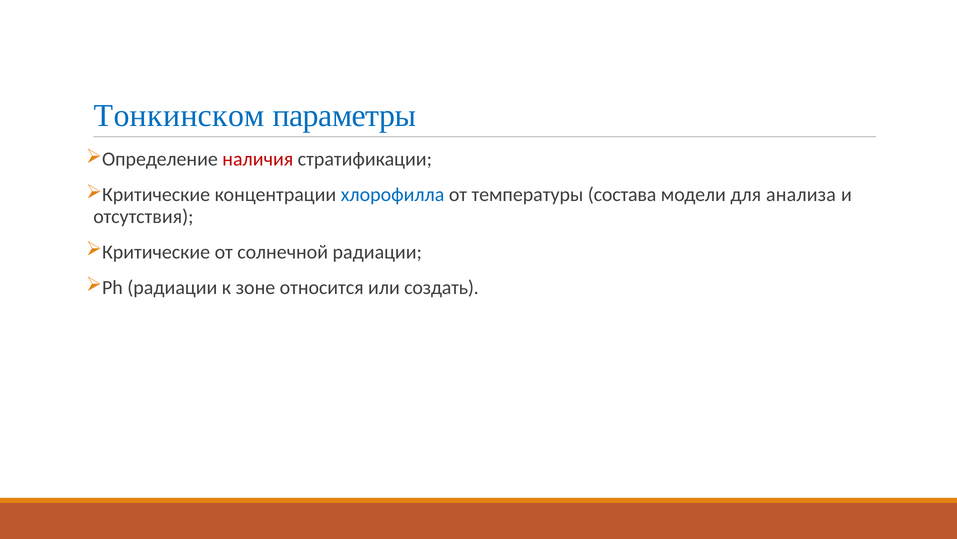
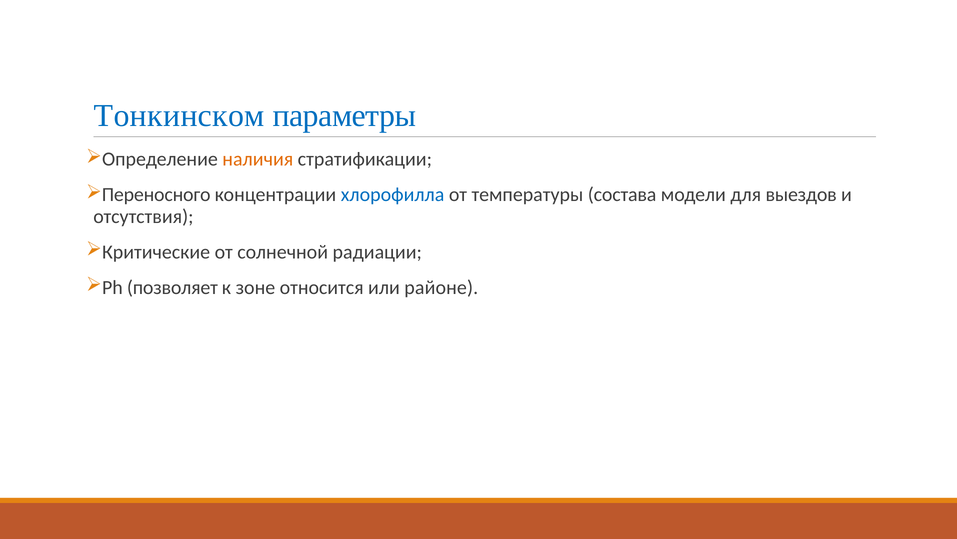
наличия colour: red -> orange (258, 159)
Критические: Критические -> Переносного (156, 195)
анализа: анализа -> выездов (801, 195)
Ph радиации: радиации -> позволяет (172, 287)
создать: создать -> районе (441, 287)
